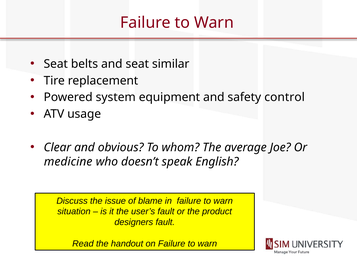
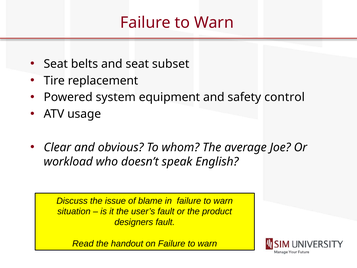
similar: similar -> subset (171, 64)
medicine: medicine -> workload (68, 161)
